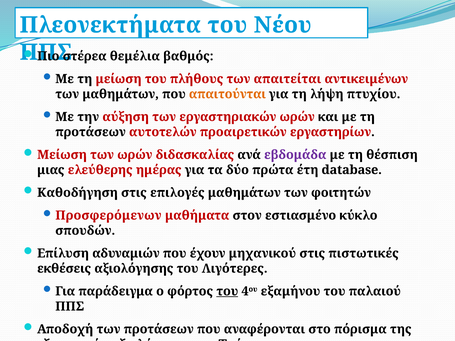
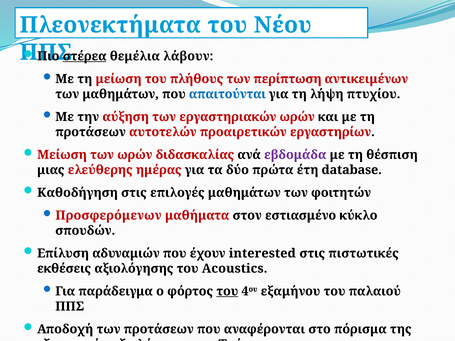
στέρεα underline: none -> present (85, 56)
βαθμός: βαθμός -> λάβουν (188, 56)
απαιτείται: απαιτείται -> περίπτωση (287, 79)
απαιτούνται colour: orange -> blue (227, 94)
μηχανικού: μηχανικού -> interested (262, 253)
Λιγότερες: Λιγότερες -> Acoustics (235, 269)
